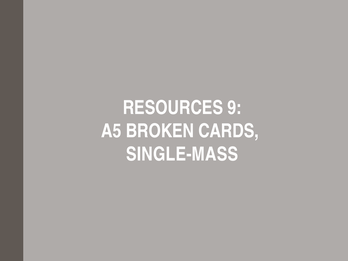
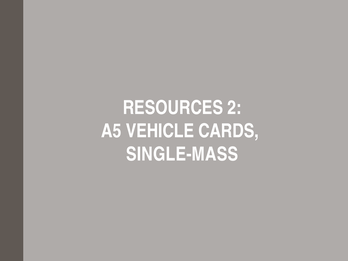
9: 9 -> 2 (235, 108)
BROKEN: BROKEN -> VEHICLE (160, 131)
